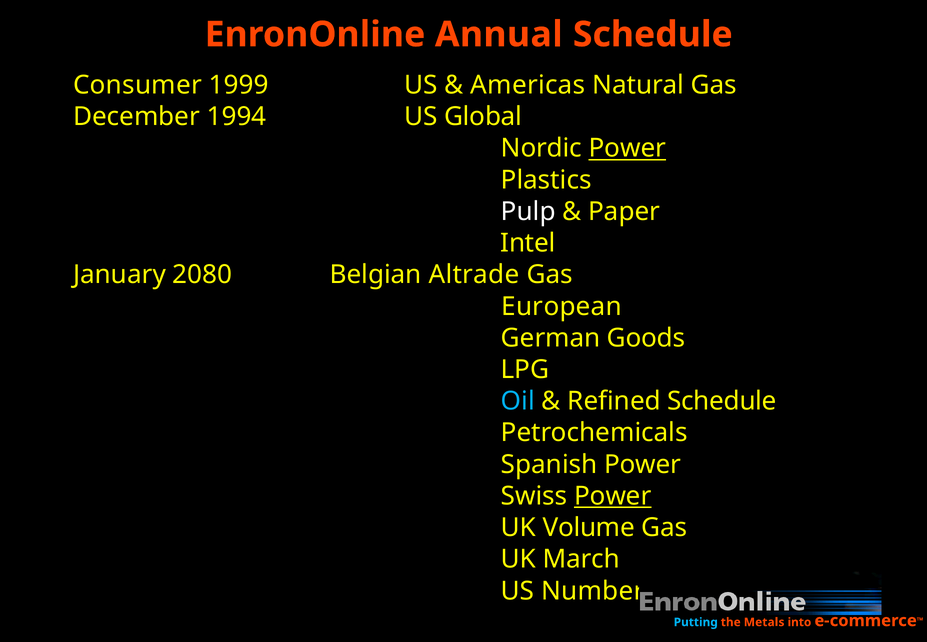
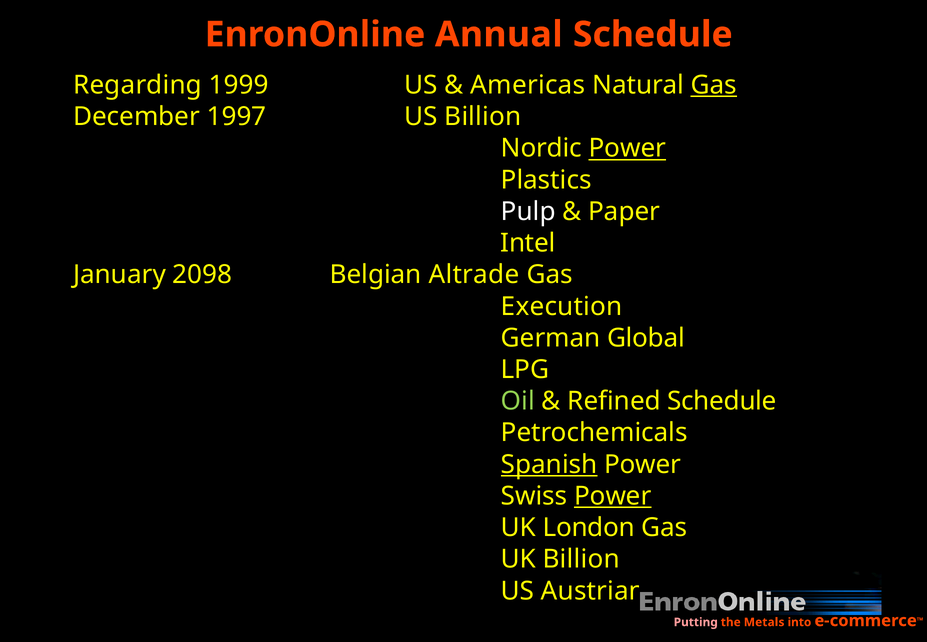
Consumer: Consumer -> Regarding (138, 85)
Gas underline: none -> present (714, 85)
1994: 1994 -> 1997 (237, 117)
US Global: Global -> Billion (483, 117)
2080: 2080 -> 2098 (202, 275)
European: European -> Execution (562, 306)
Goods: Goods -> Global (646, 338)
Oil colour: light blue -> light green (518, 401)
Spanish underline: none -> present (549, 464)
Volume: Volume -> London (589, 527)
UK March: March -> Billion (581, 559)
Number: Number -> Austrian (593, 591)
Putting colour: light blue -> pink (696, 622)
